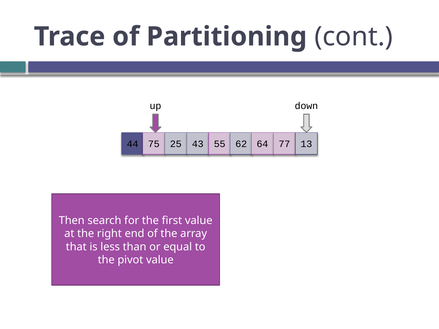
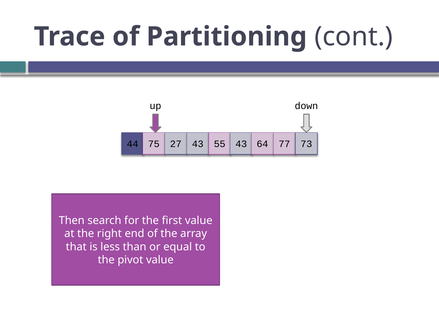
25: 25 -> 27 (176, 144)
55 62: 62 -> 43 (241, 144)
13: 13 -> 73 (306, 144)
